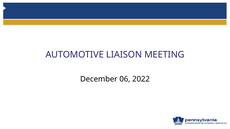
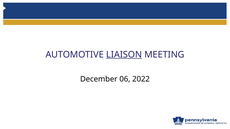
LIAISON underline: none -> present (124, 55)
